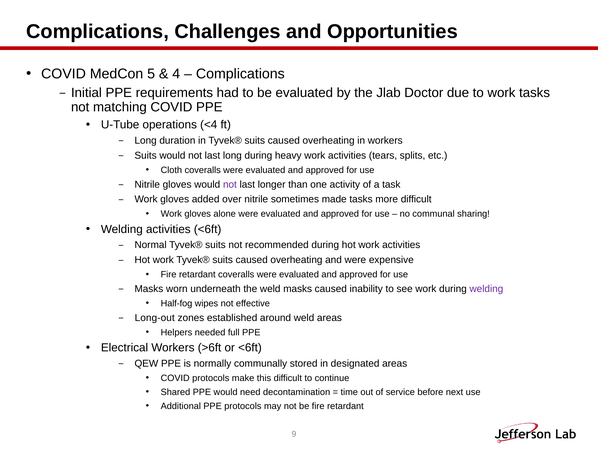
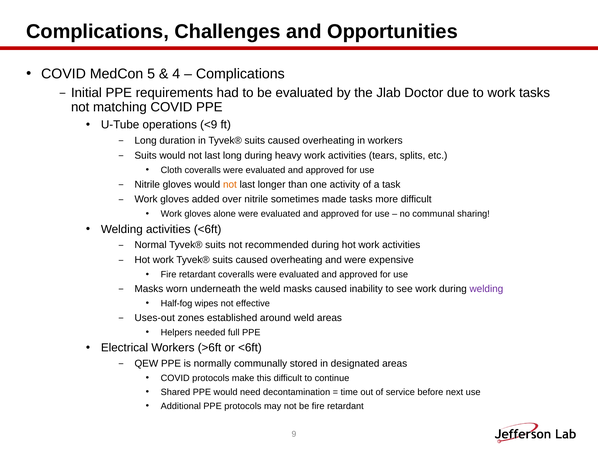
<4: <4 -> <9 (209, 125)
not colour: purple -> orange (230, 184)
Long-out: Long-out -> Uses-out (155, 317)
